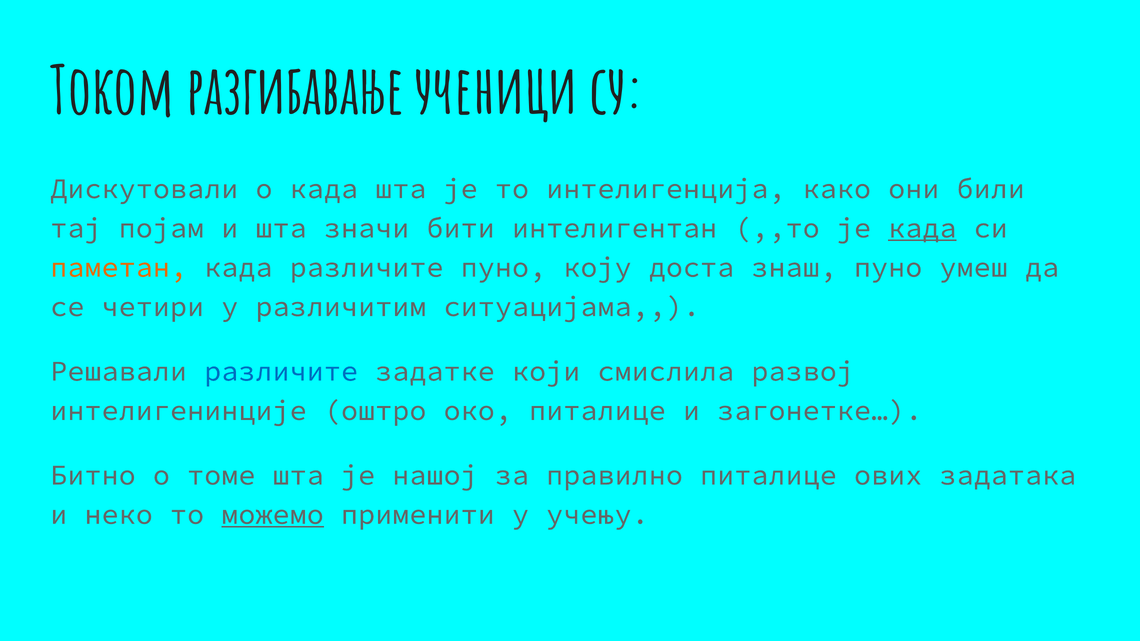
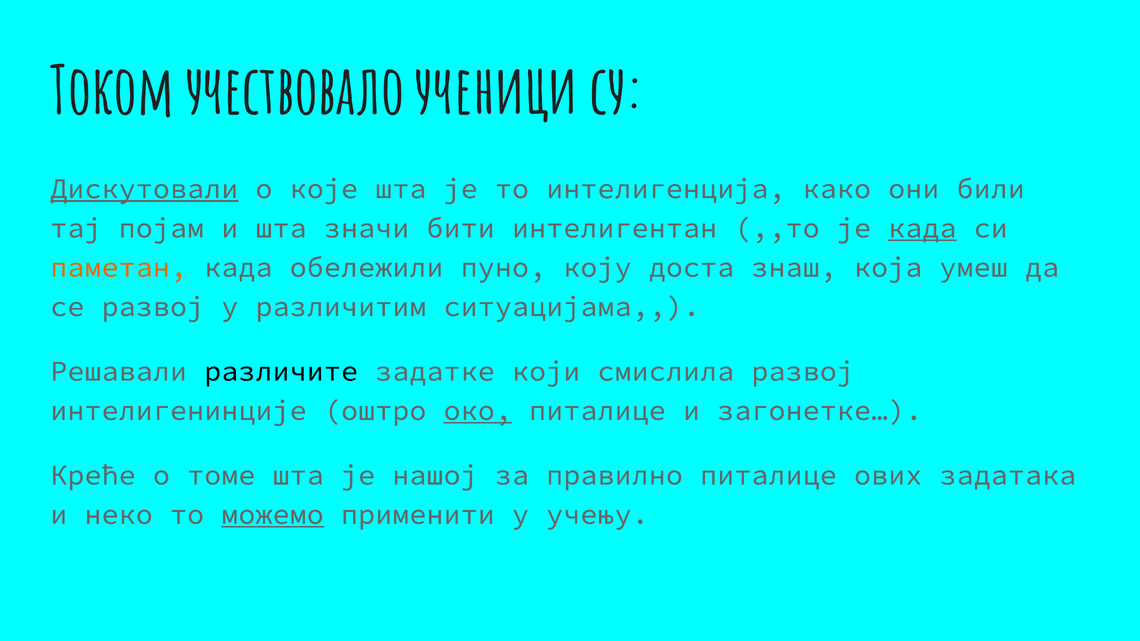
разгибавање: разгибавање -> учествовало (295, 92)
Дискутовали underline: none -> present (144, 189)
о када: када -> које (324, 189)
када различите: различите -> обележили (367, 267)
знаш пуно: пуно -> која (888, 267)
се четири: четири -> развој (153, 307)
различите colour: blue -> black (281, 371)
око underline: none -> present (478, 411)
Битно: Битно -> Креће (93, 475)
